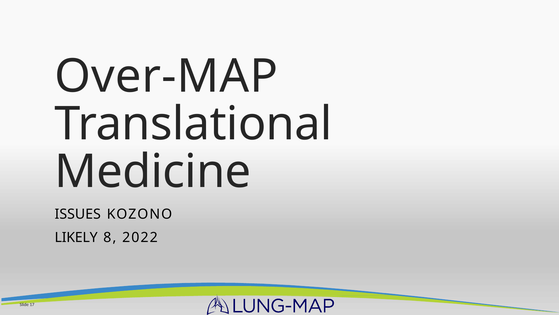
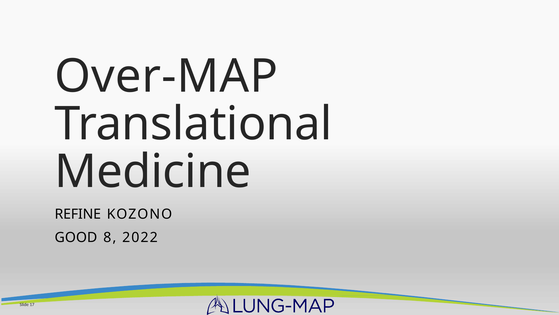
ISSUES: ISSUES -> REFINE (78, 214)
LIKELY: LIKELY -> GOOD (76, 237)
